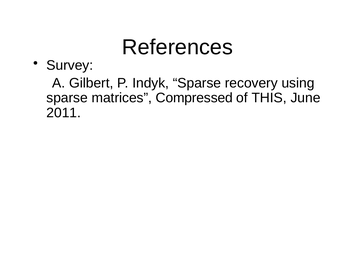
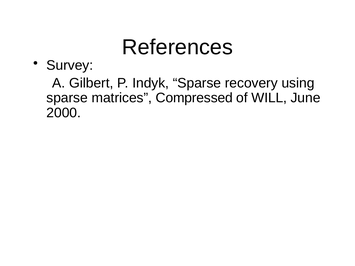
THIS: THIS -> WILL (269, 98)
2011: 2011 -> 2000 (64, 113)
